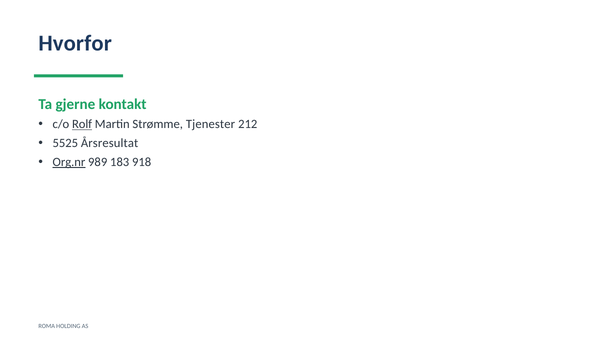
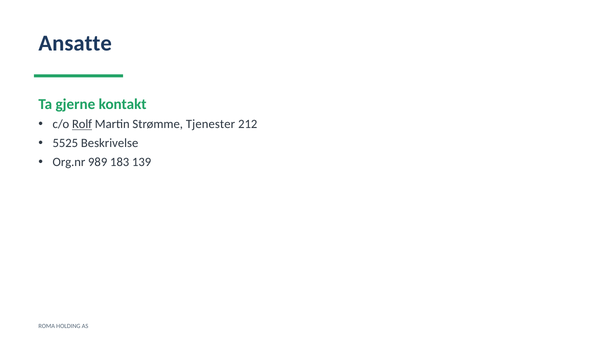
Hvorfor: Hvorfor -> Ansatte (75, 43)
Årsresultat: Årsresultat -> Beskrivelse (110, 143)
Org.nr underline: present -> none (69, 162)
918: 918 -> 139 (142, 162)
